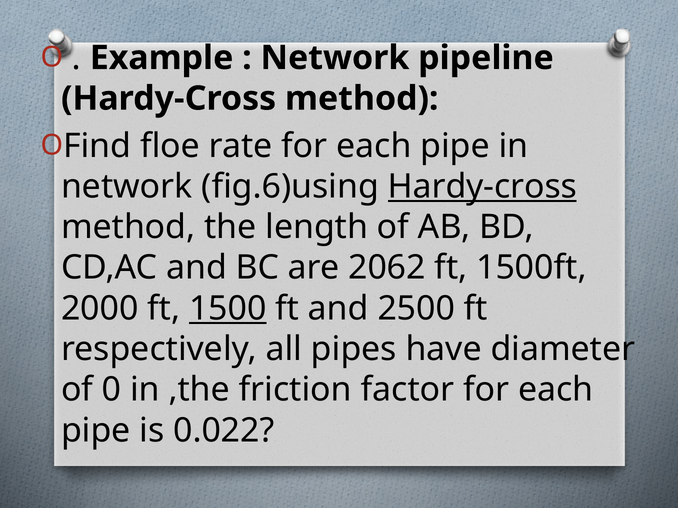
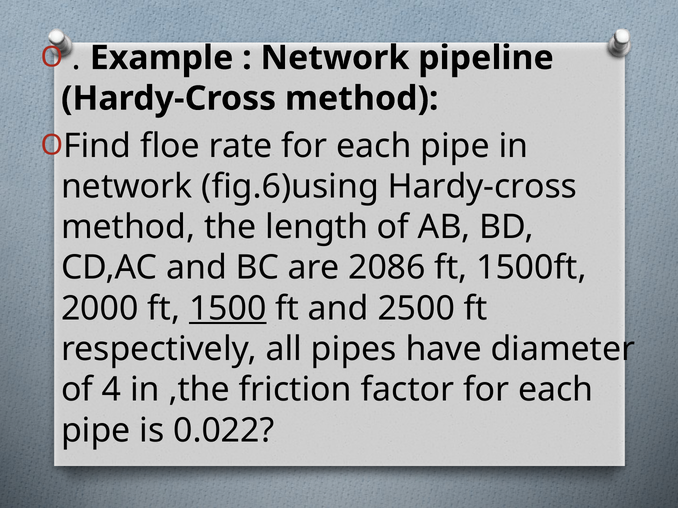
Hardy-cross underline: present -> none (482, 187)
2062: 2062 -> 2086 (387, 268)
0: 0 -> 4 (112, 390)
